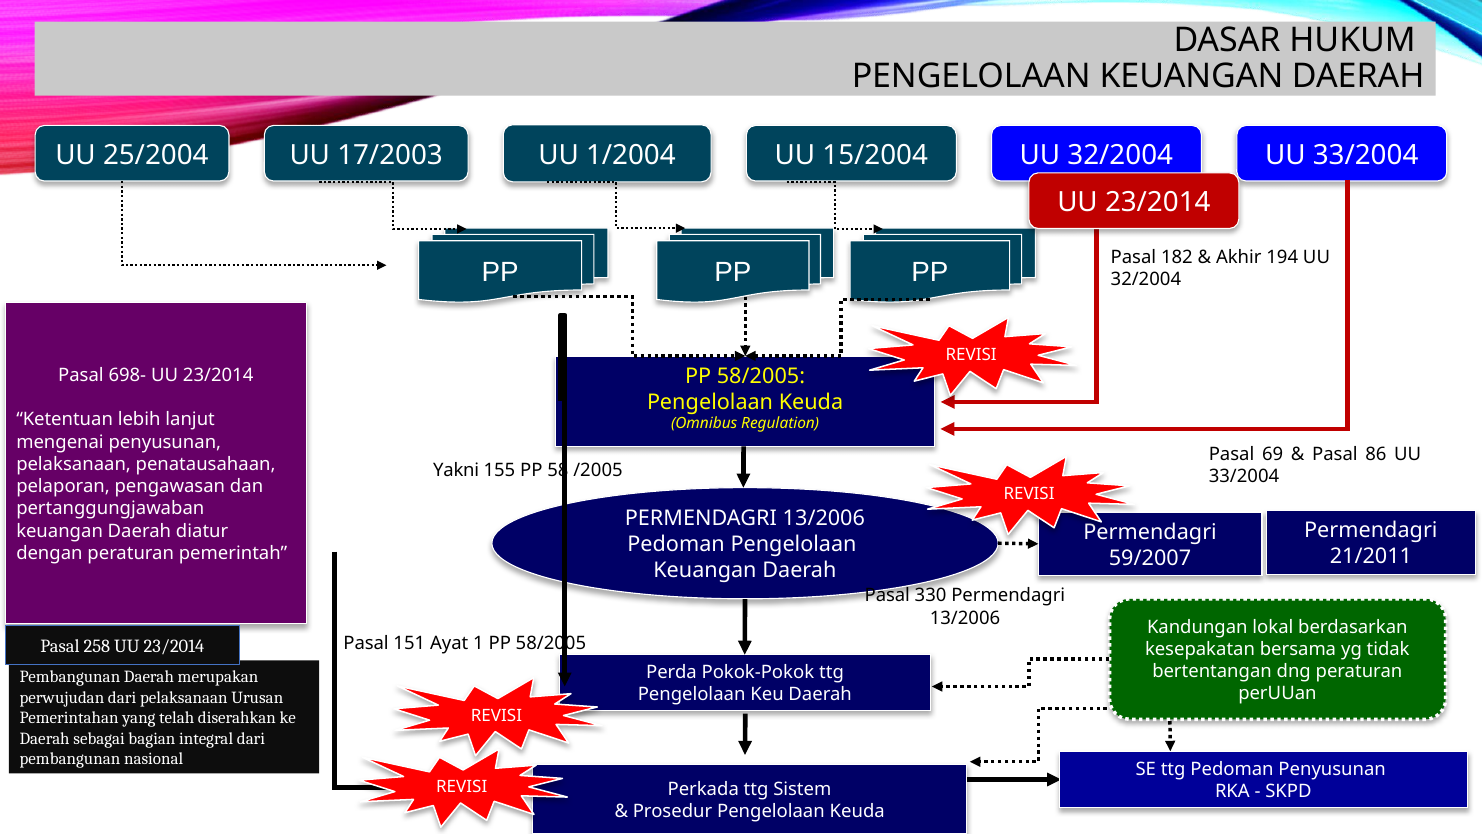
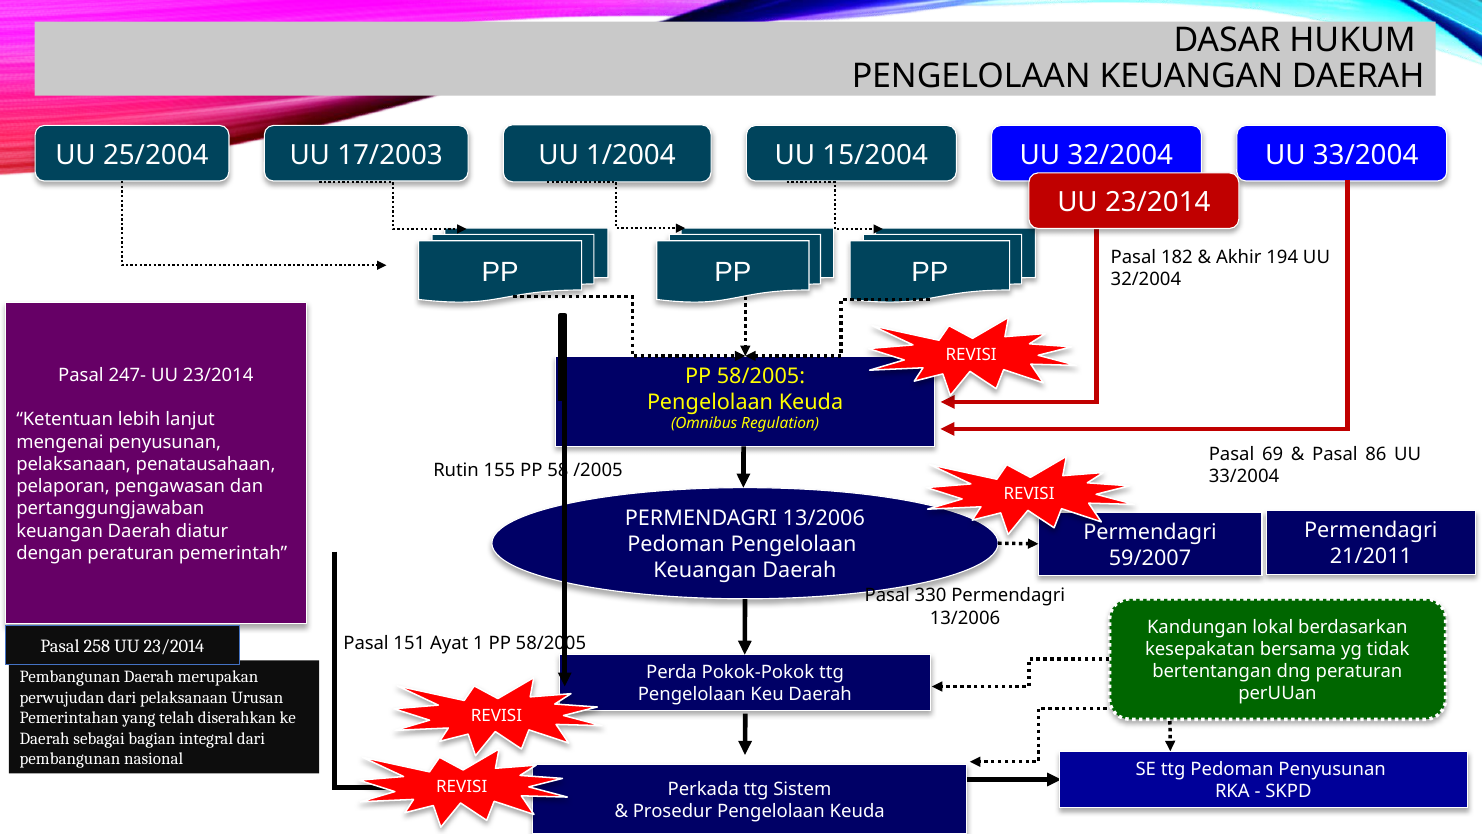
698-: 698- -> 247- (127, 375)
Yakni: Yakni -> Rutin (456, 470)
